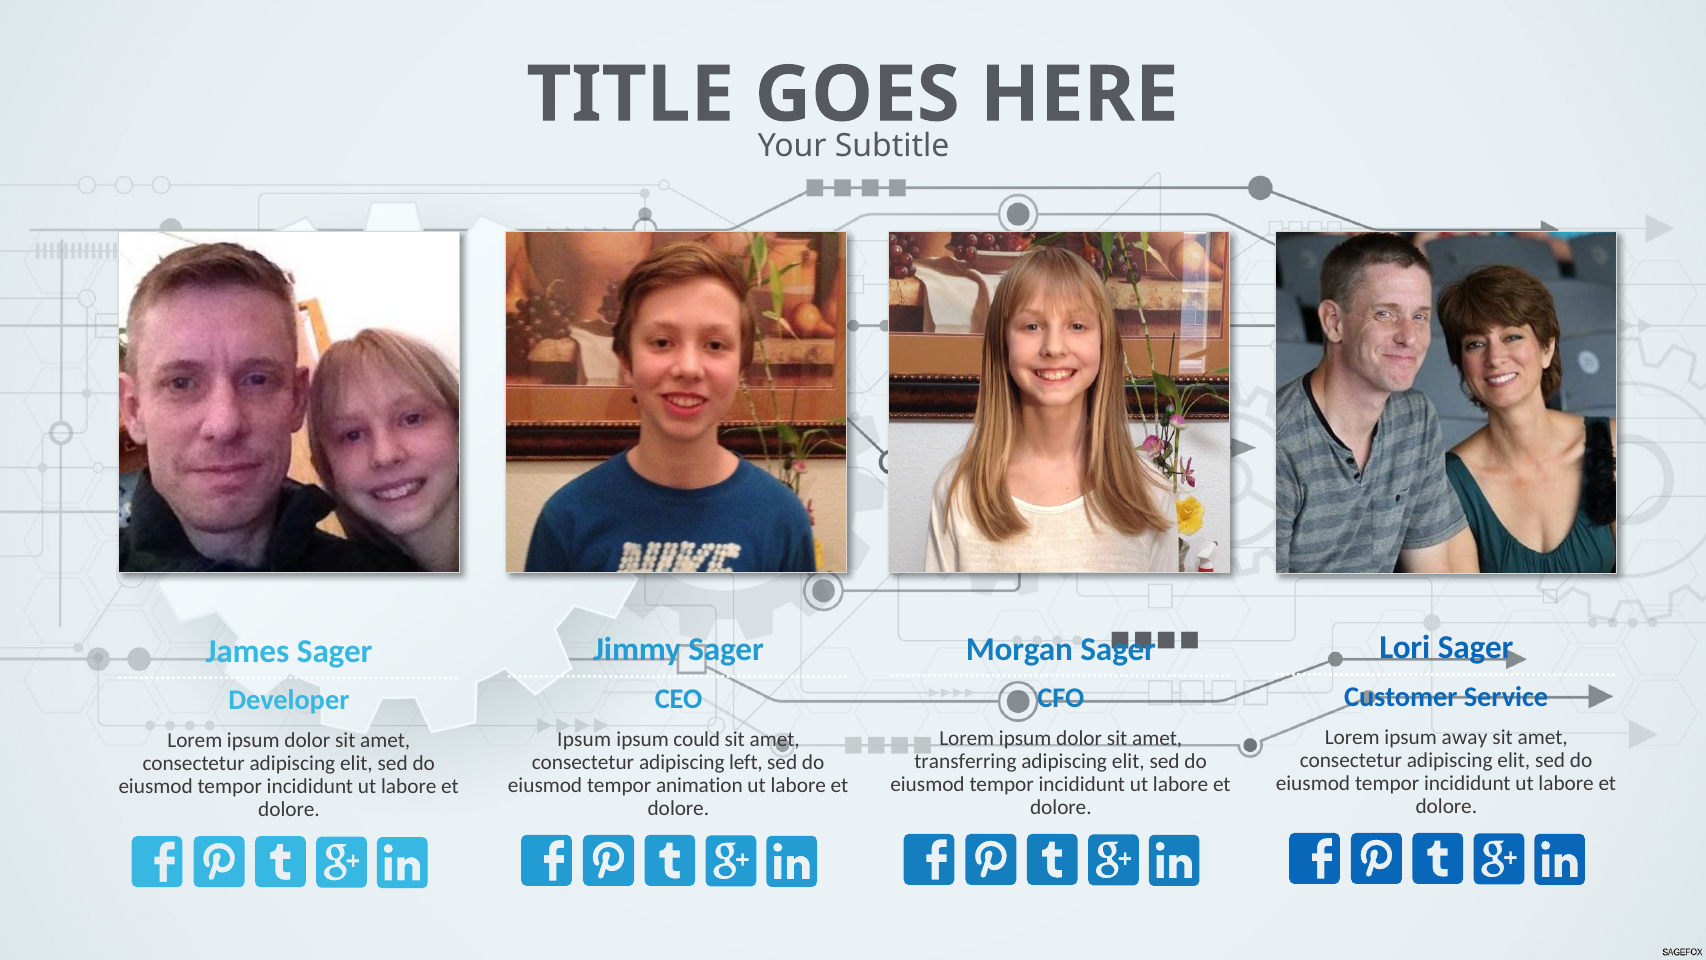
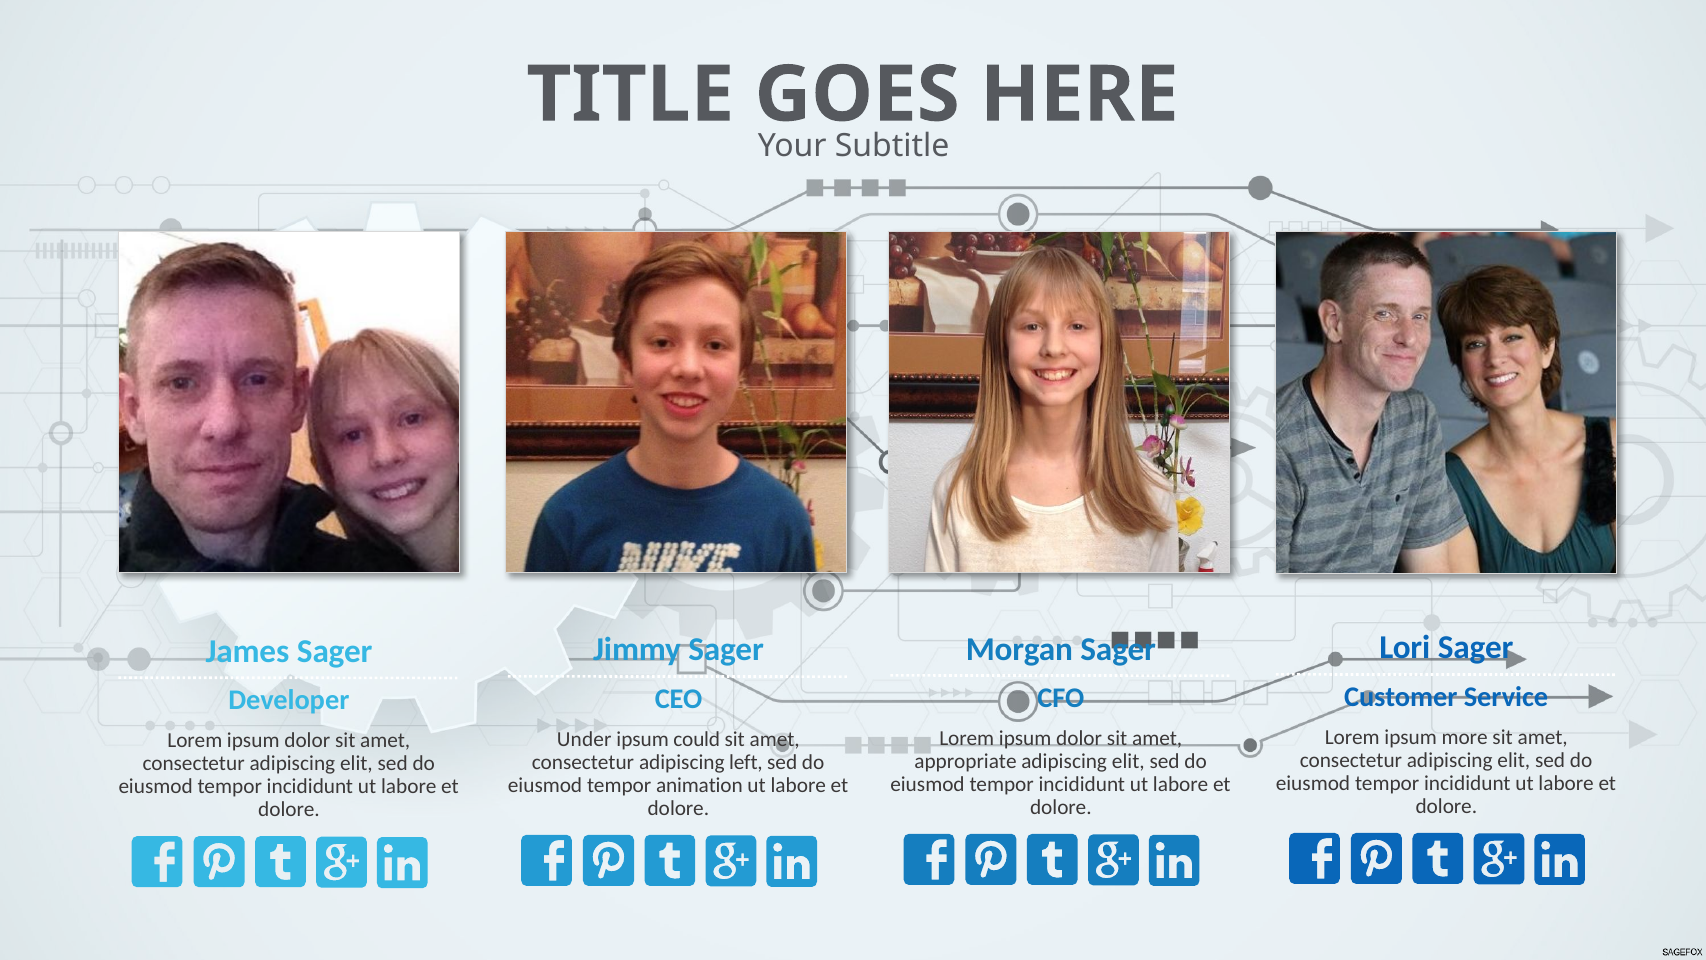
away: away -> more (1465, 737)
Ipsum: Ipsum -> Under (584, 739)
transferring: transferring -> appropriate (965, 761)
